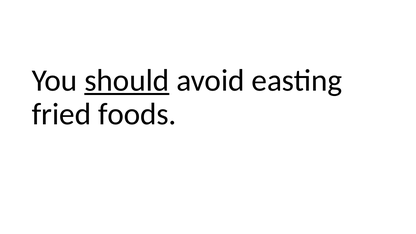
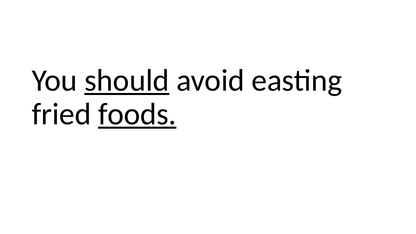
foods underline: none -> present (137, 114)
